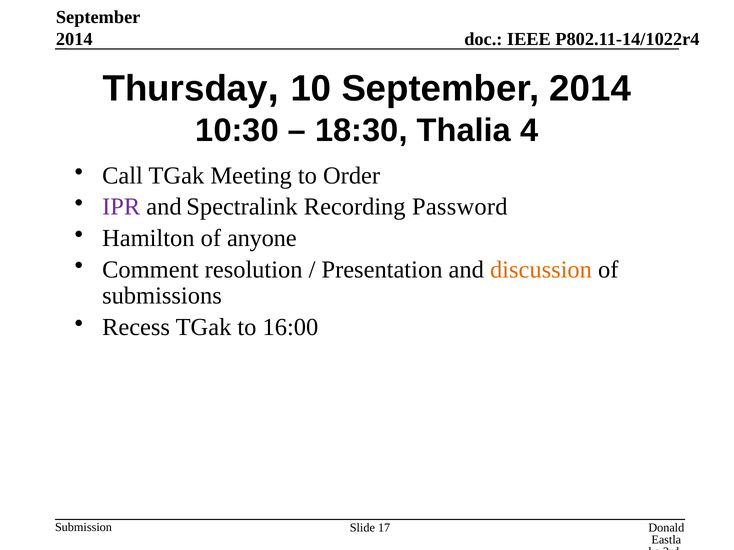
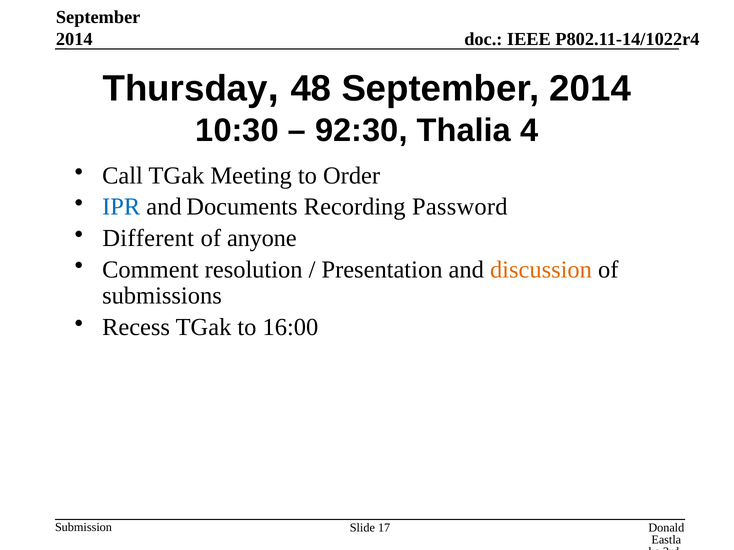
10: 10 -> 48 (311, 89)
18:30: 18:30 -> 92:30 (361, 131)
IPR colour: purple -> blue (121, 207)
Spectralink: Spectralink -> Documents (242, 207)
Hamilton: Hamilton -> Different (148, 238)
